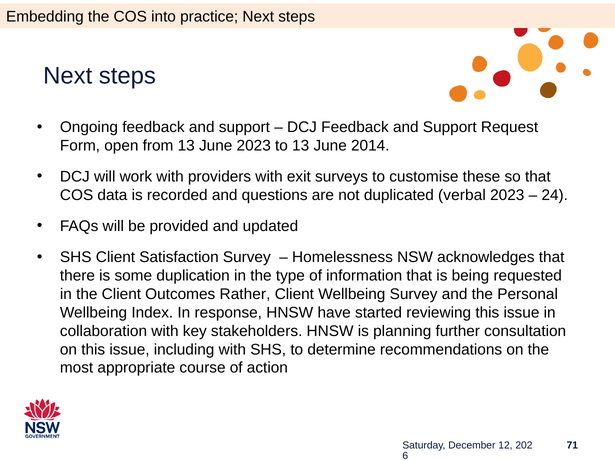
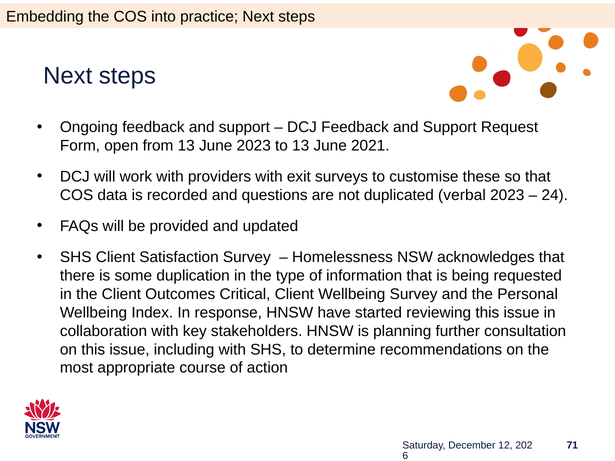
2014: 2014 -> 2021 (370, 146)
Rather: Rather -> Critical (245, 294)
